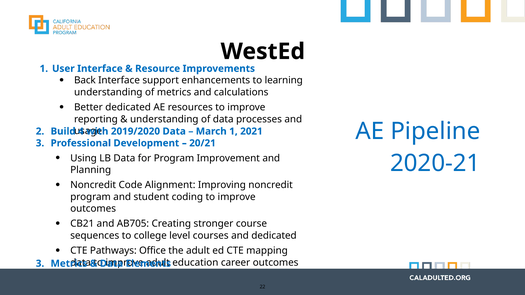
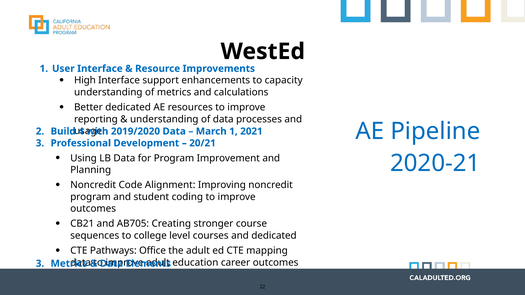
Back: Back -> High (85, 80)
learning: learning -> capacity (284, 80)
